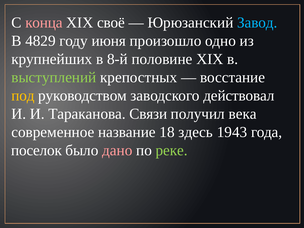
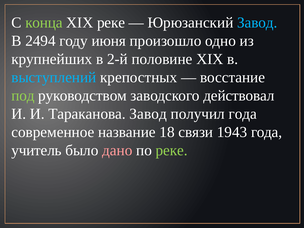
конца colour: pink -> light green (44, 23)
XIX своё: своё -> реке (111, 23)
4829: 4829 -> 2494 (40, 41)
8-й: 8-й -> 2-й (117, 59)
выступлений colour: light green -> light blue (54, 77)
под colour: yellow -> light green (23, 96)
Тараканова Связи: Связи -> Завод (148, 114)
получил века: века -> года (243, 114)
здесь: здесь -> связи (196, 132)
поселок: поселок -> учитель (37, 150)
